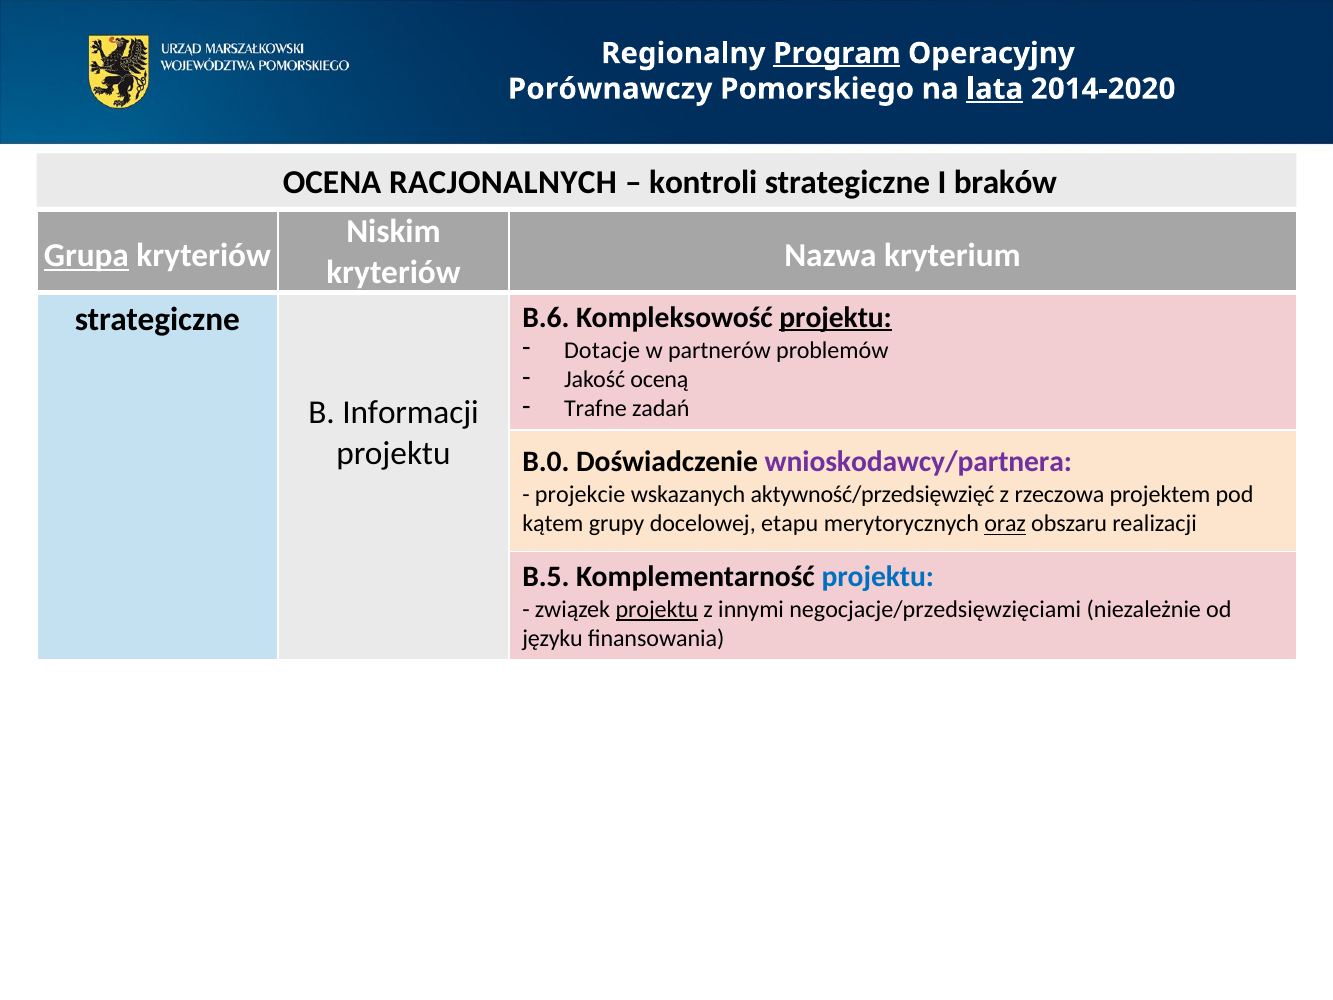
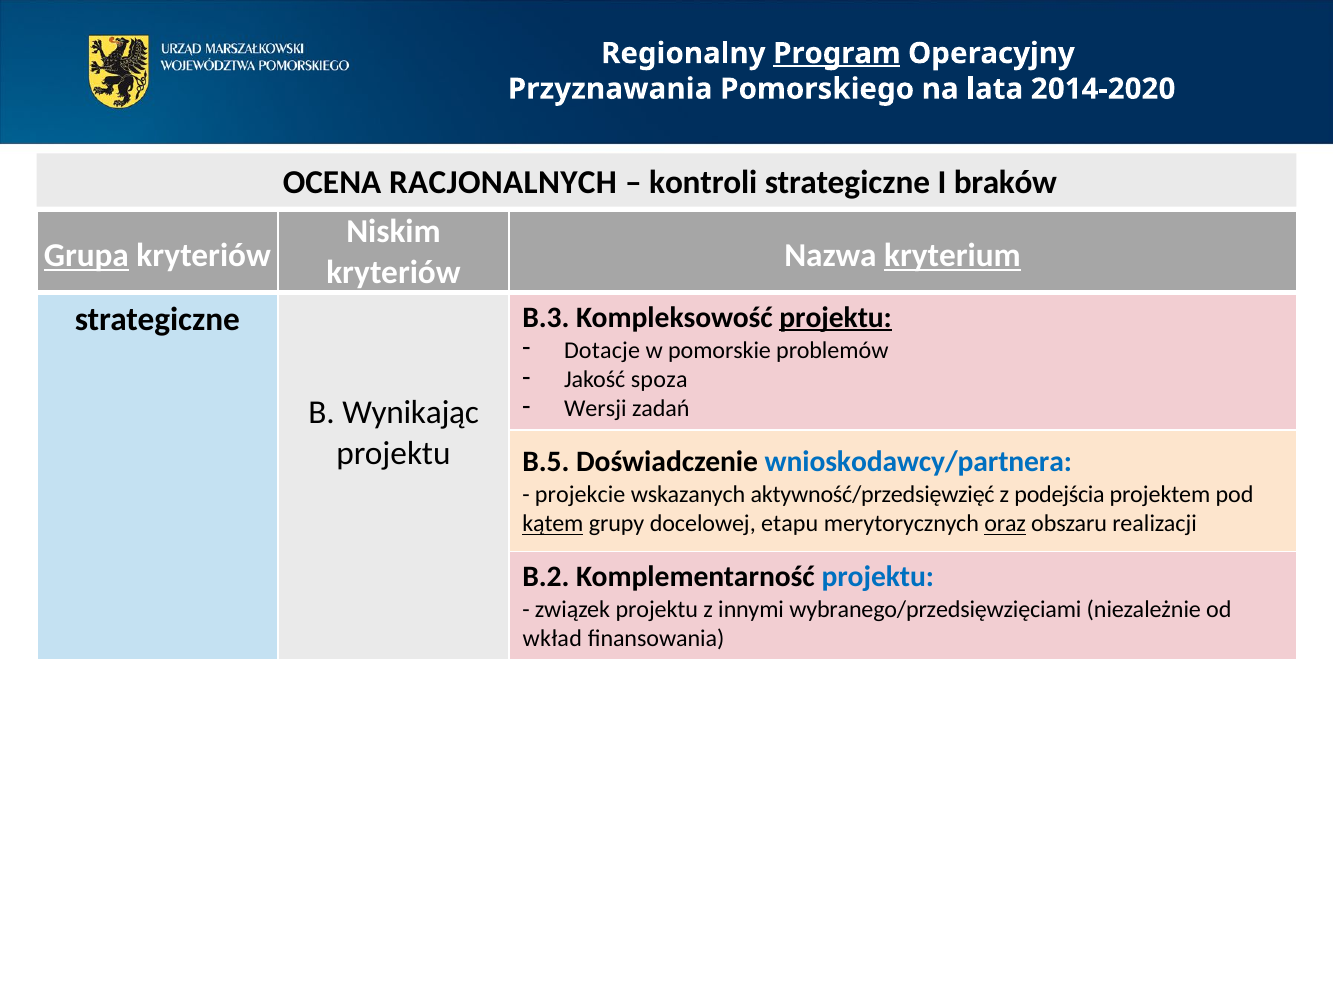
Porównawczy: Porównawczy -> Przyznawania (610, 89)
lata underline: present -> none (995, 89)
kryterium underline: none -> present (952, 255)
B.6: B.6 -> B.3 (546, 318)
partnerów: partnerów -> pomorskie (720, 350)
oceną: oceną -> spoza (659, 380)
Trafne: Trafne -> Wersji (595, 409)
Informacji: Informacji -> Wynikając (411, 412)
B.0: B.0 -> B.5 (546, 462)
wnioskodawcy/partnera colour: purple -> blue (918, 462)
rzeczowa: rzeczowa -> podejścia (1060, 494)
kątem underline: none -> present (553, 524)
B.5: B.5 -> B.2 (546, 577)
projektu underline: present -> none (657, 609)
negocjacje/przedsięwzięciami: negocjacje/przedsięwzięciami -> wybranego/przedsięwzięciami (935, 609)
języku: języku -> wkład (552, 639)
